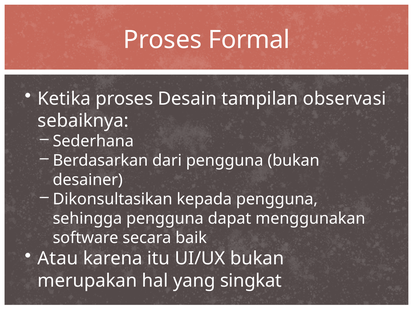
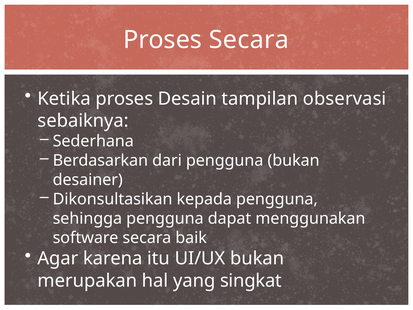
Proses Formal: Formal -> Secara (249, 40)
Atau: Atau -> Agar (58, 258)
